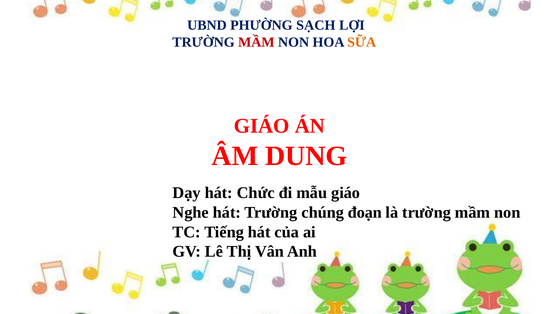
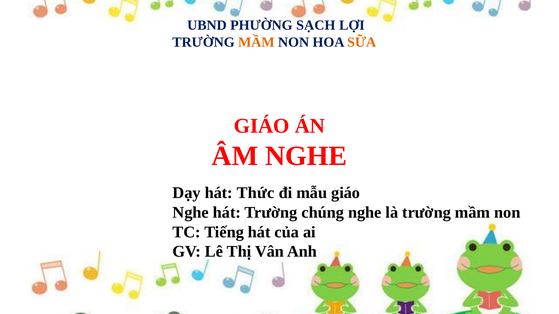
MẦM colour: red -> orange (256, 42)
ÂM DUNG: DUNG -> NGHE (306, 156)
Chức: Chức -> Thức (256, 193)
chúng đoạn: đoạn -> nghe (365, 213)
